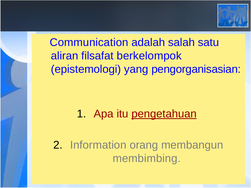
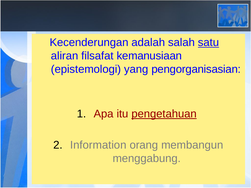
Communication: Communication -> Kecenderungan (89, 43)
satu underline: none -> present (209, 43)
berkelompok: berkelompok -> kemanusiaan (149, 56)
membimbing: membimbing -> menggabung (147, 159)
